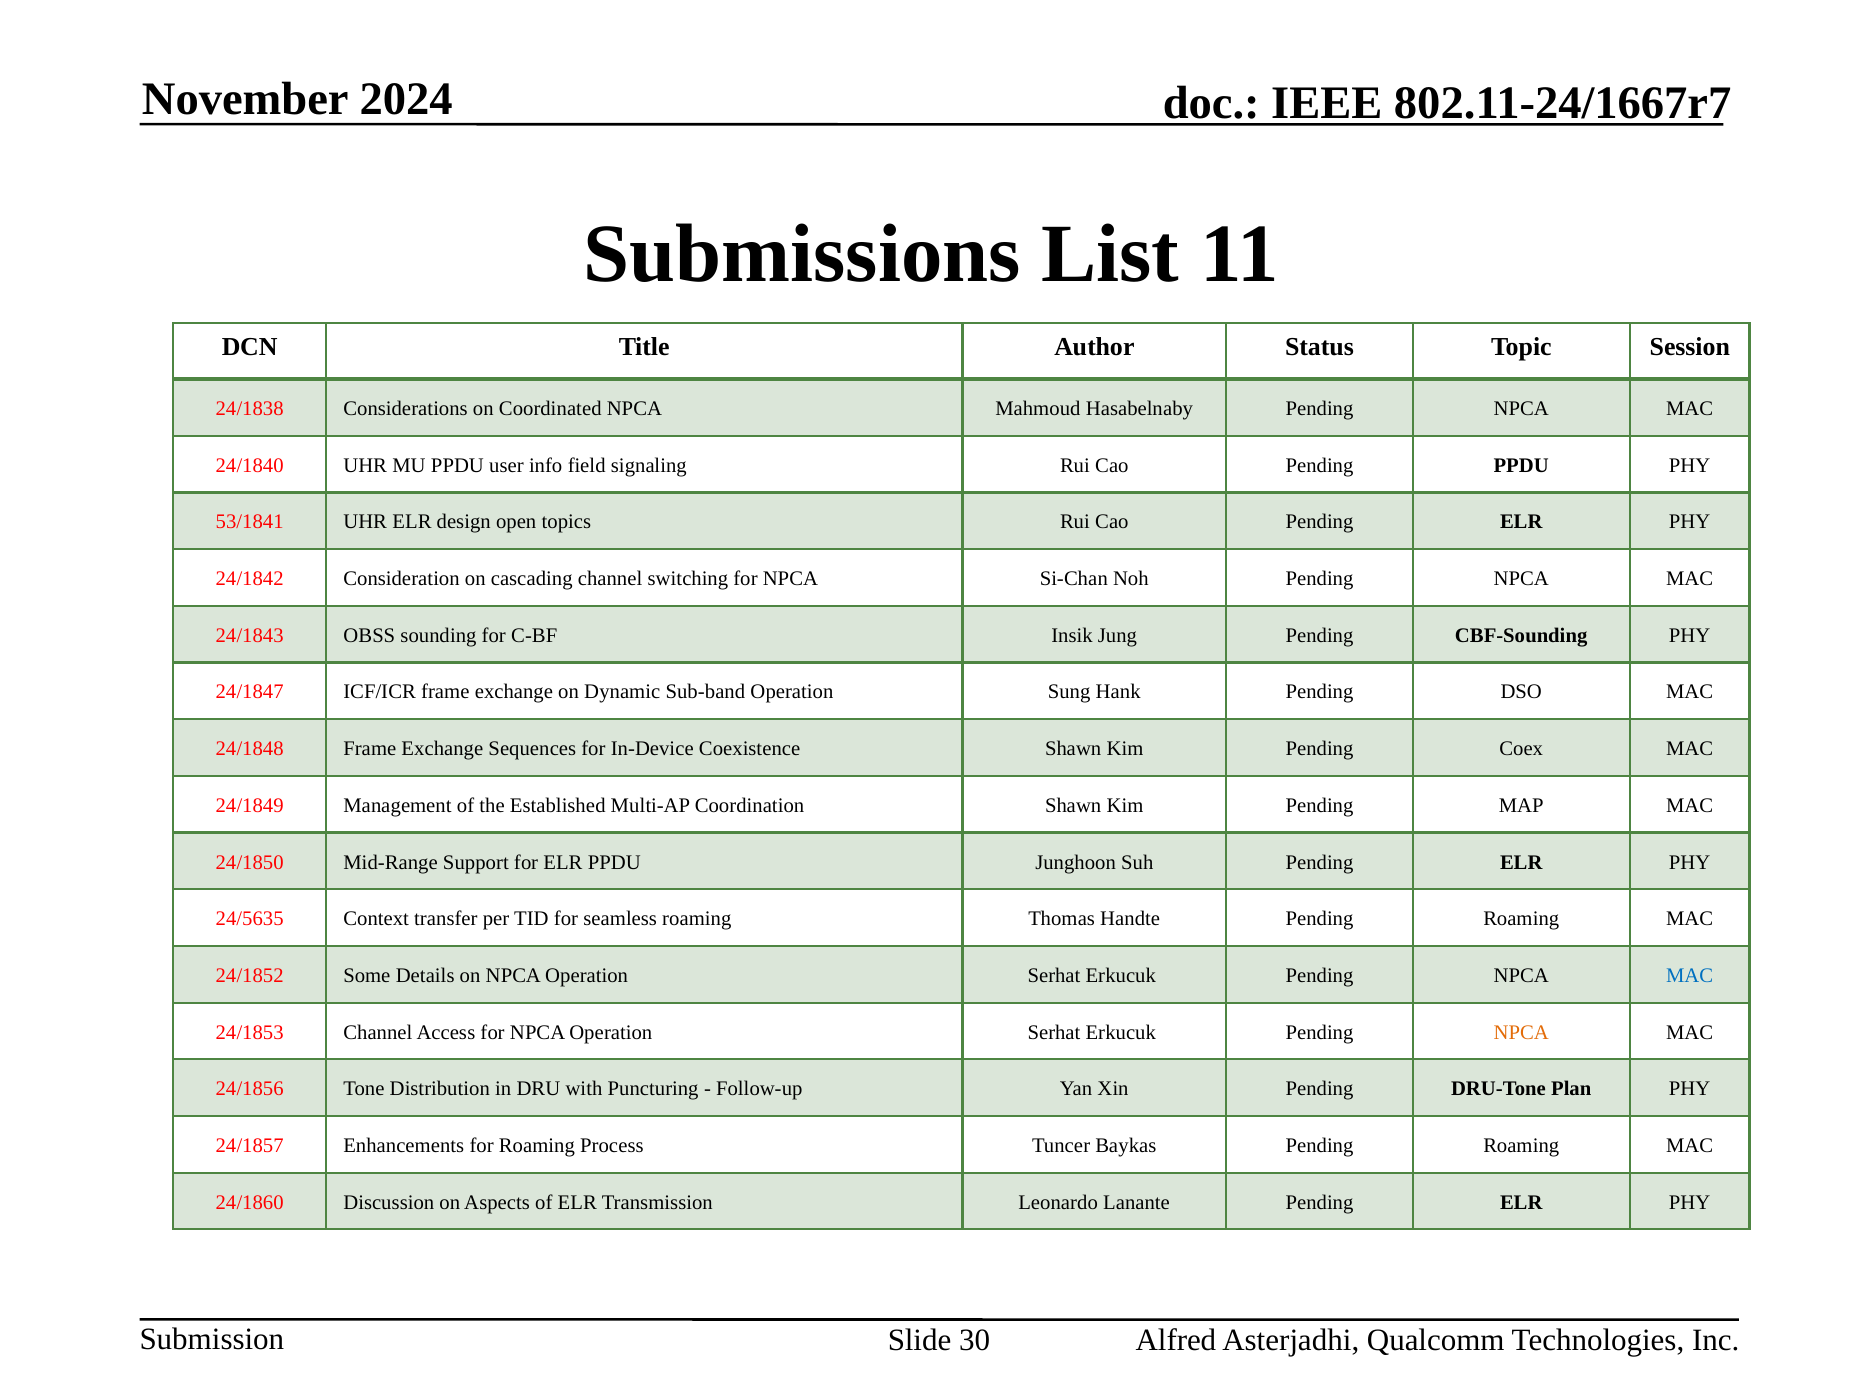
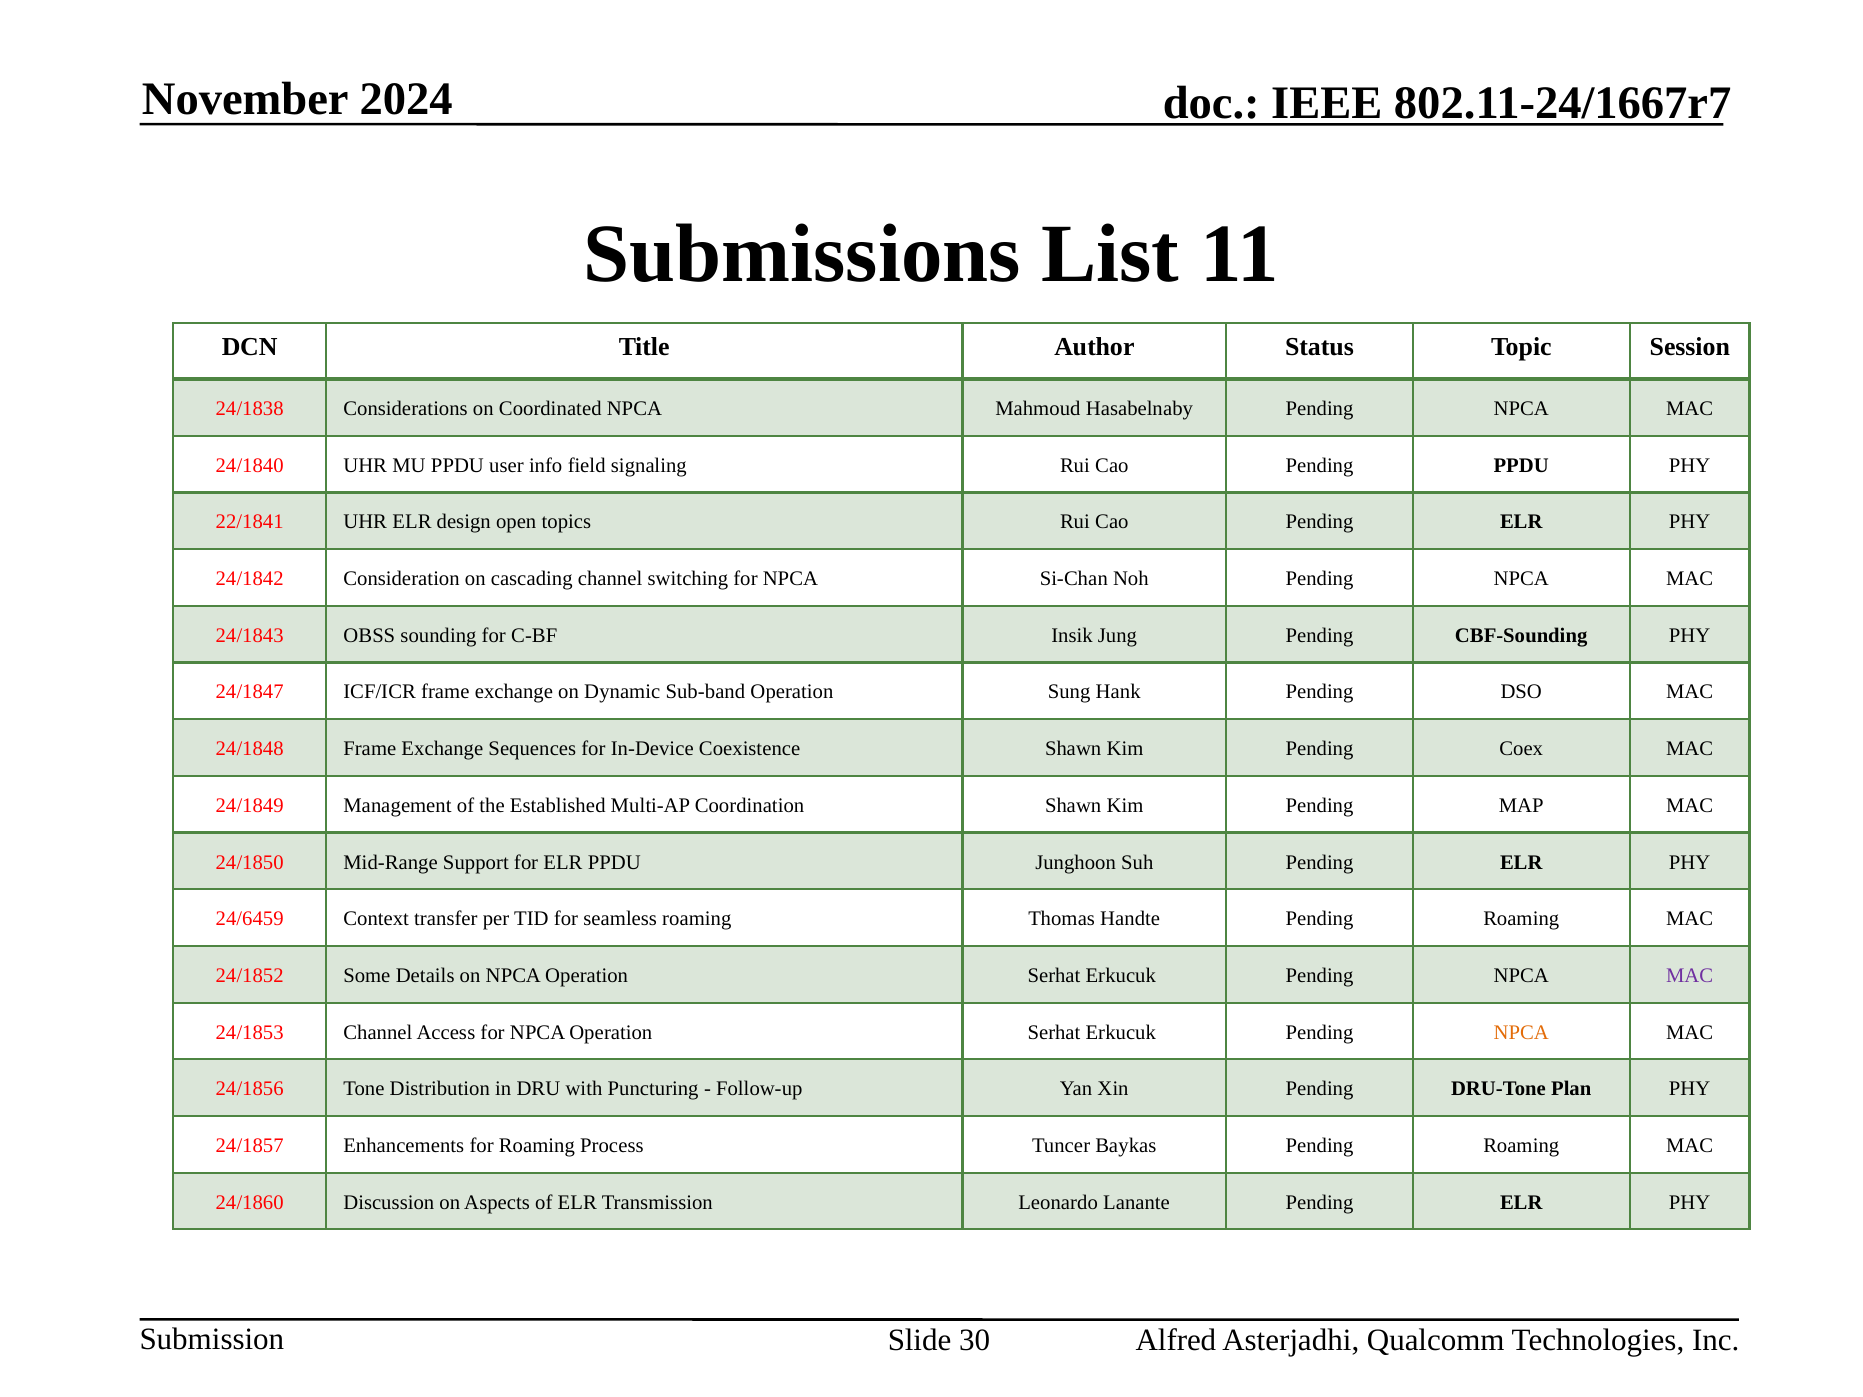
53/1841: 53/1841 -> 22/1841 (250, 522)
24/5635: 24/5635 -> 24/6459 (250, 919)
MAC colour: blue -> purple (1690, 976)
